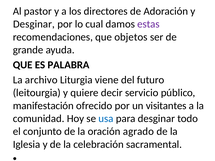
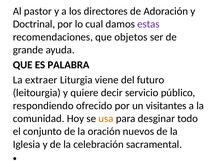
Desginar: Desginar -> Doctrinal (34, 24)
archivo: archivo -> extraer (41, 80)
manifestación: manifestación -> respondiendo (43, 106)
usa colour: blue -> orange (106, 119)
agrado: agrado -> nuevos (138, 132)
